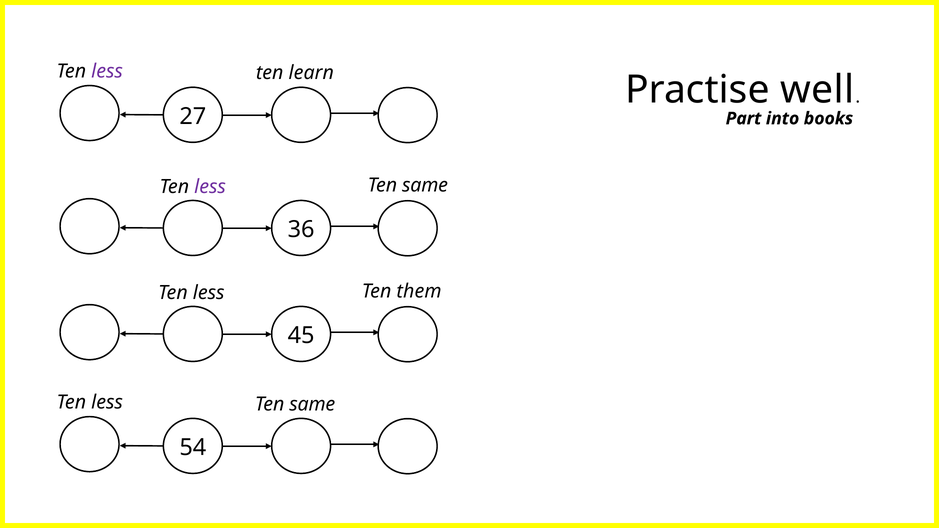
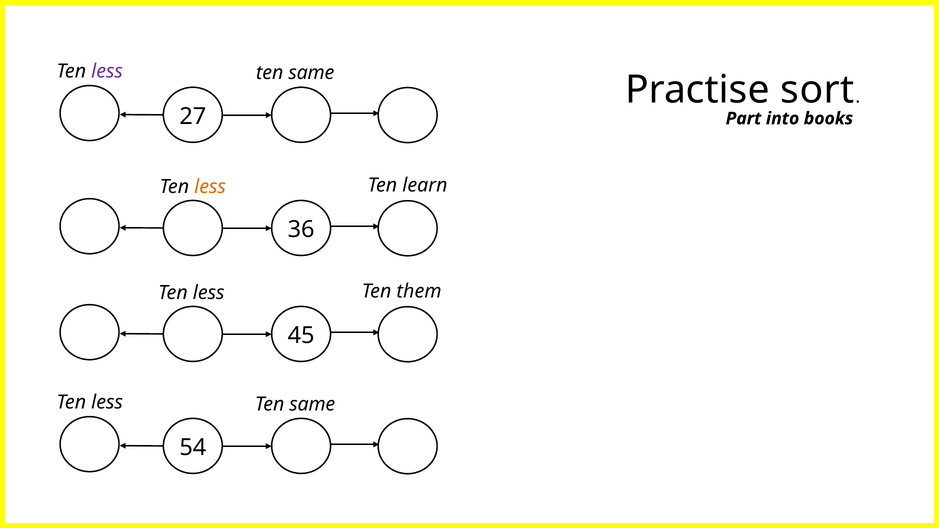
learn: learn -> same (311, 73)
well: well -> sort (817, 90)
same: same -> learn (425, 185)
less colour: purple -> orange (210, 187)
